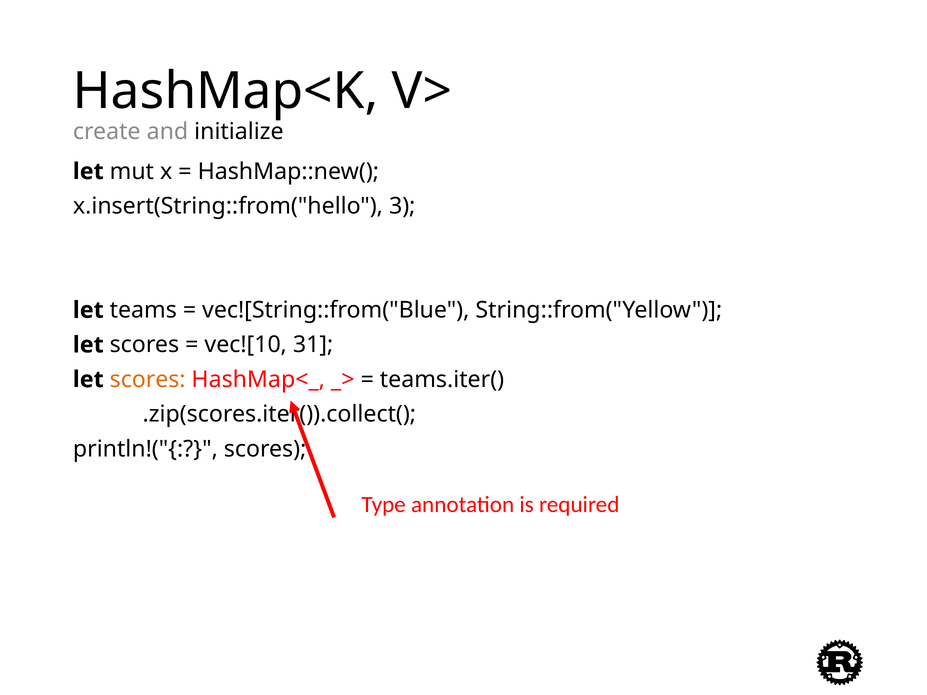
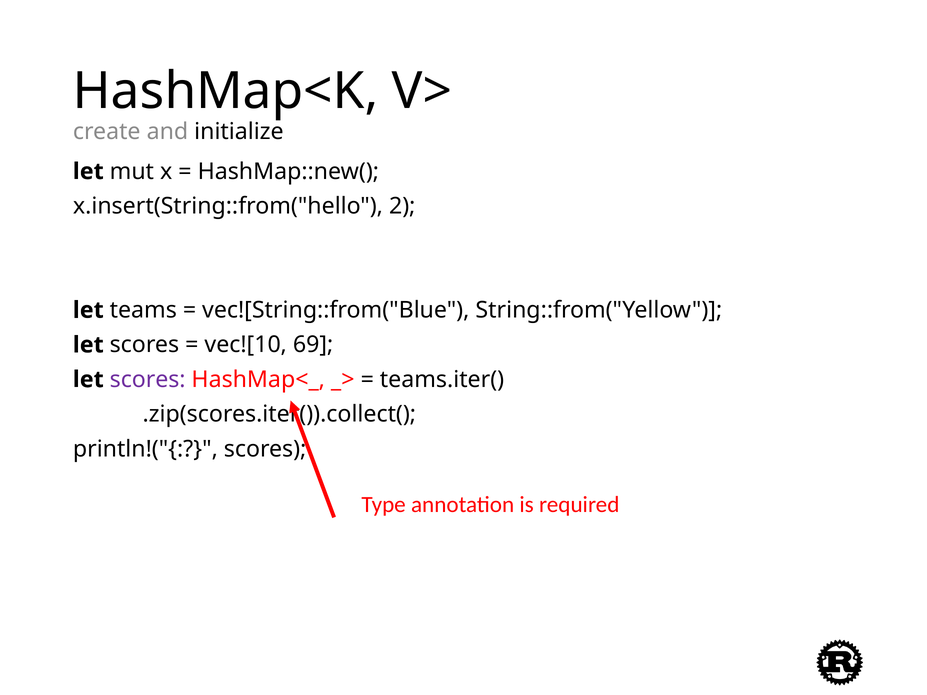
3: 3 -> 2 (402, 206)
31: 31 -> 69 (313, 345)
scores colour: orange -> purple (148, 380)
